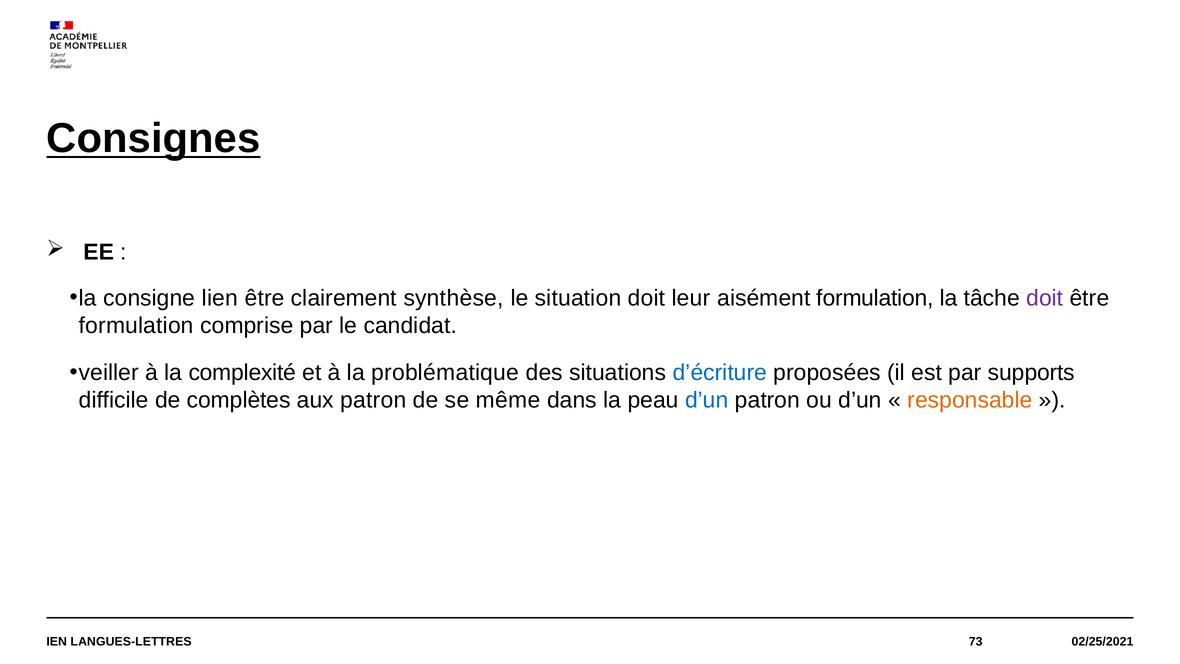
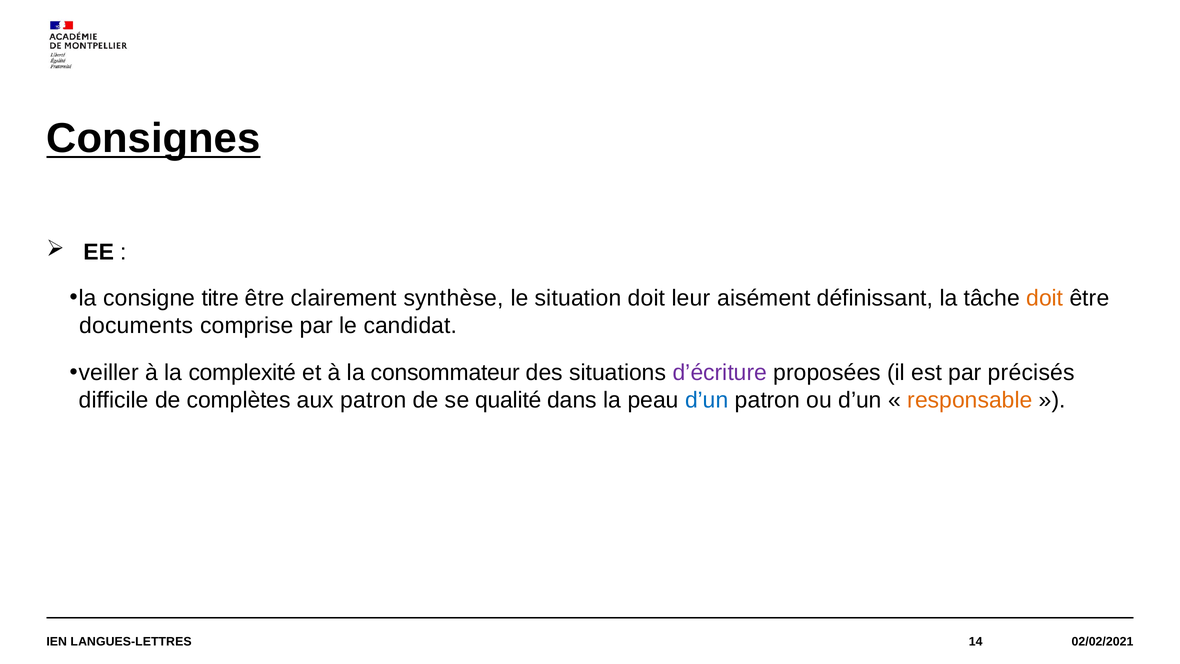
lien: lien -> titre (220, 298)
aisément formulation: formulation -> définissant (875, 298)
doit colour: purple -> orange (1045, 298)
formulation: formulation -> documents (136, 325)
problématique: problématique -> consommateur (445, 373)
d’écriture colour: blue -> purple (720, 373)
supports: supports -> précisés (1031, 373)
même: même -> qualité (508, 400)
73: 73 -> 14 (976, 641)
02/25/2021: 02/25/2021 -> 02/02/2021 (1102, 641)
